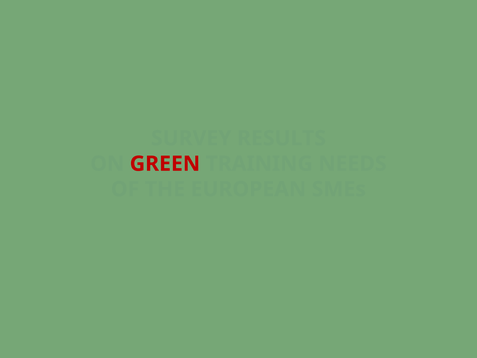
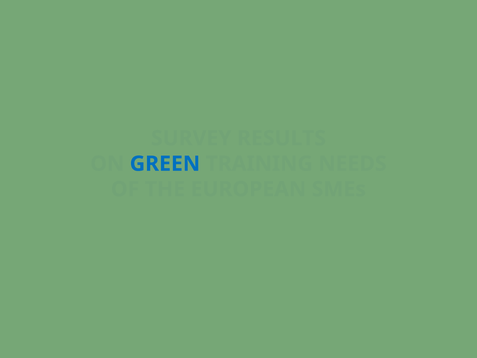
GREEN colour: red -> blue (165, 164)
